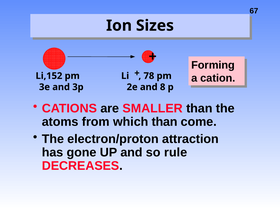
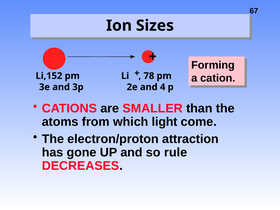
8: 8 -> 4 (163, 87)
which than: than -> light (165, 122)
